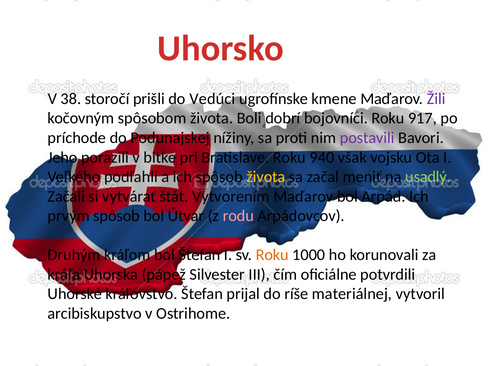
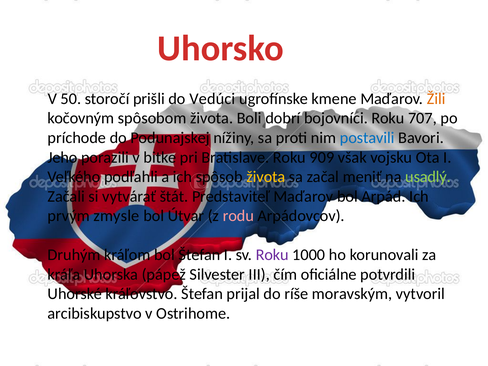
38: 38 -> 50 (71, 99)
Žili colour: purple -> orange (436, 99)
917: 917 -> 707 (422, 118)
postavili colour: purple -> blue (367, 138)
940: 940 -> 909 (322, 157)
Vytvorením: Vytvorením -> Predstaviteľ (231, 196)
prvým spôsob: spôsob -> zmysle (116, 216)
Roku colour: orange -> purple (272, 255)
materiálnej: materiálnej -> moravským (352, 294)
